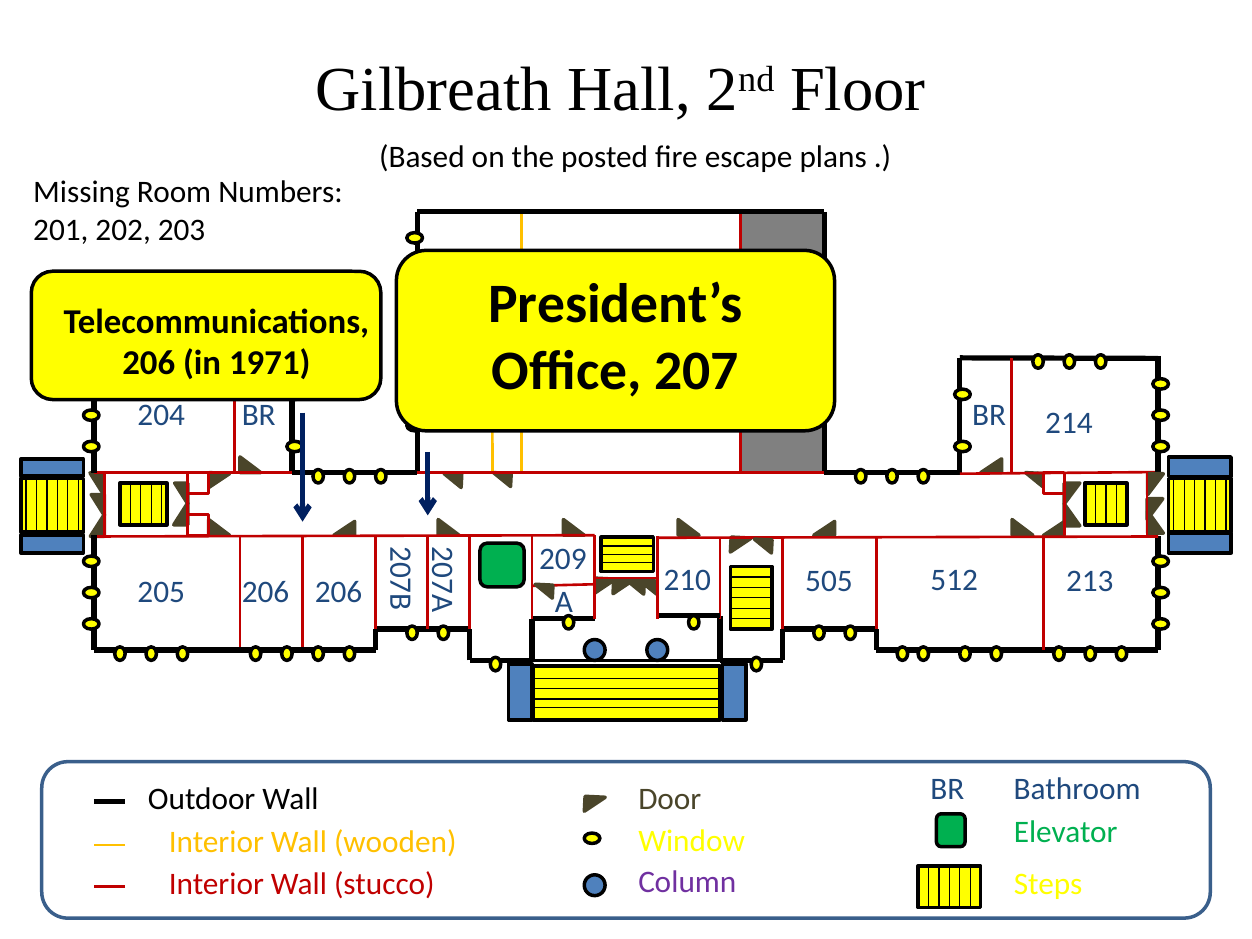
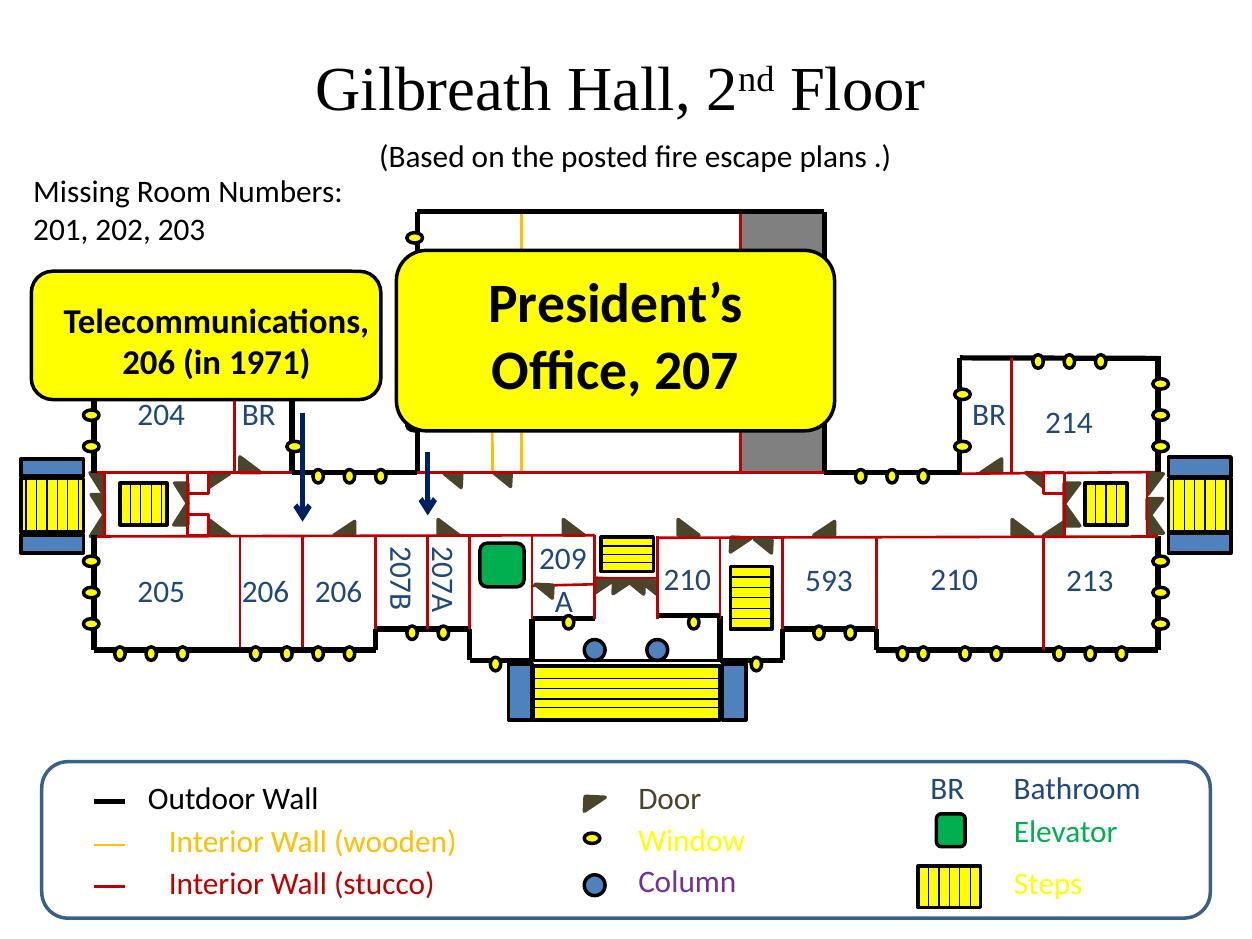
505: 505 -> 593 (829, 582)
206 512: 512 -> 210 (954, 580)
